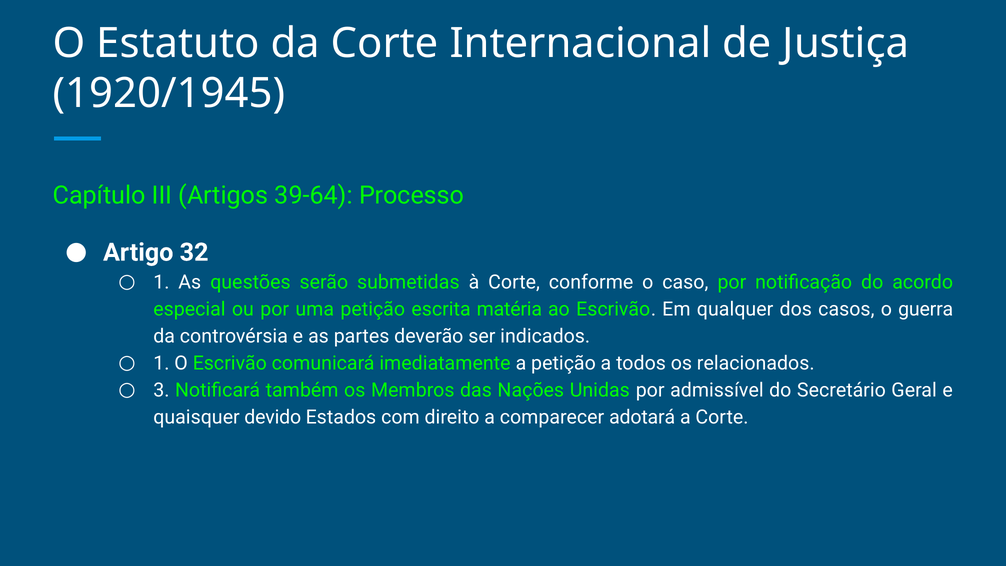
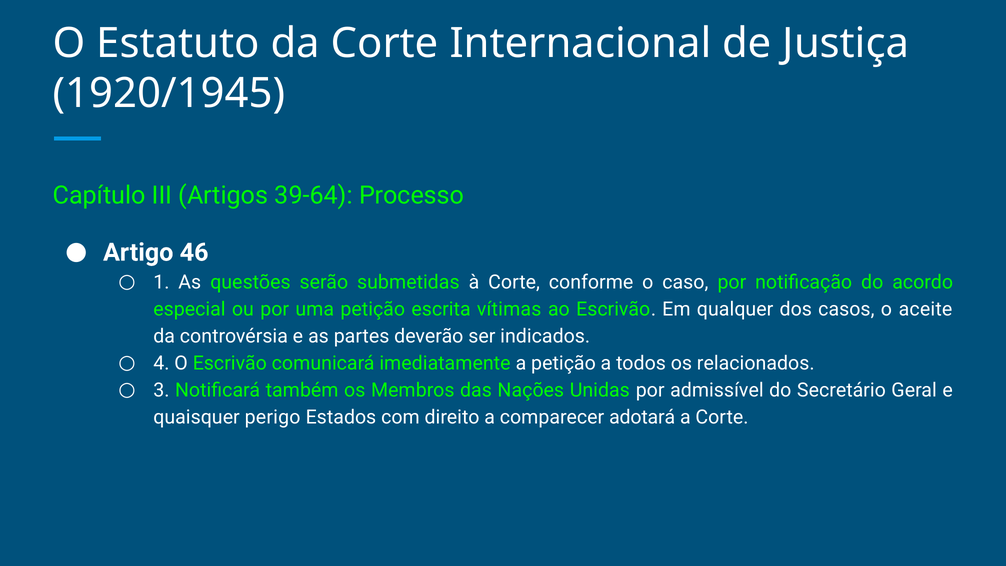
32: 32 -> 46 (194, 252)
matéria: matéria -> vítimas (509, 309)
guerra: guerra -> aceite (925, 309)
1: 1 -> 4 (161, 363)
devido: devido -> perigo (273, 417)
